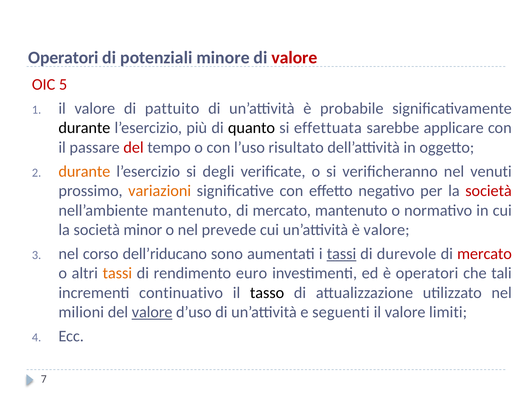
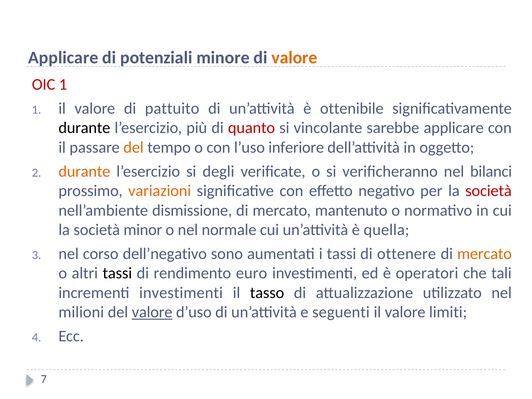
Operatori: Operatori -> Applicare (63, 58)
valore colour: red -> orange (294, 58)
OIC 5: 5 -> 1 (63, 84)
probabile: probabile -> ottenibile (352, 108)
quanto colour: black -> red (252, 128)
effettuata: effettuata -> vincolante (328, 128)
del colour: red -> orange (134, 147)
risultato: risultato -> inferiore (296, 147)
venuti: venuti -> bilanci (491, 171)
nell’ambiente mantenuto: mantenuto -> dismissione (192, 210)
prevede: prevede -> normale (229, 230)
è valore: valore -> quella (386, 230)
dell’riducano: dell’riducano -> dell’negativo (165, 254)
tassi underline: present -> none (341, 254)
durevole: durevole -> ottenere (407, 254)
mercato colour: red -> orange (484, 254)
tassi colour: orange -> black (117, 273)
incrementi continuativo: continuativo -> investimenti (181, 293)
